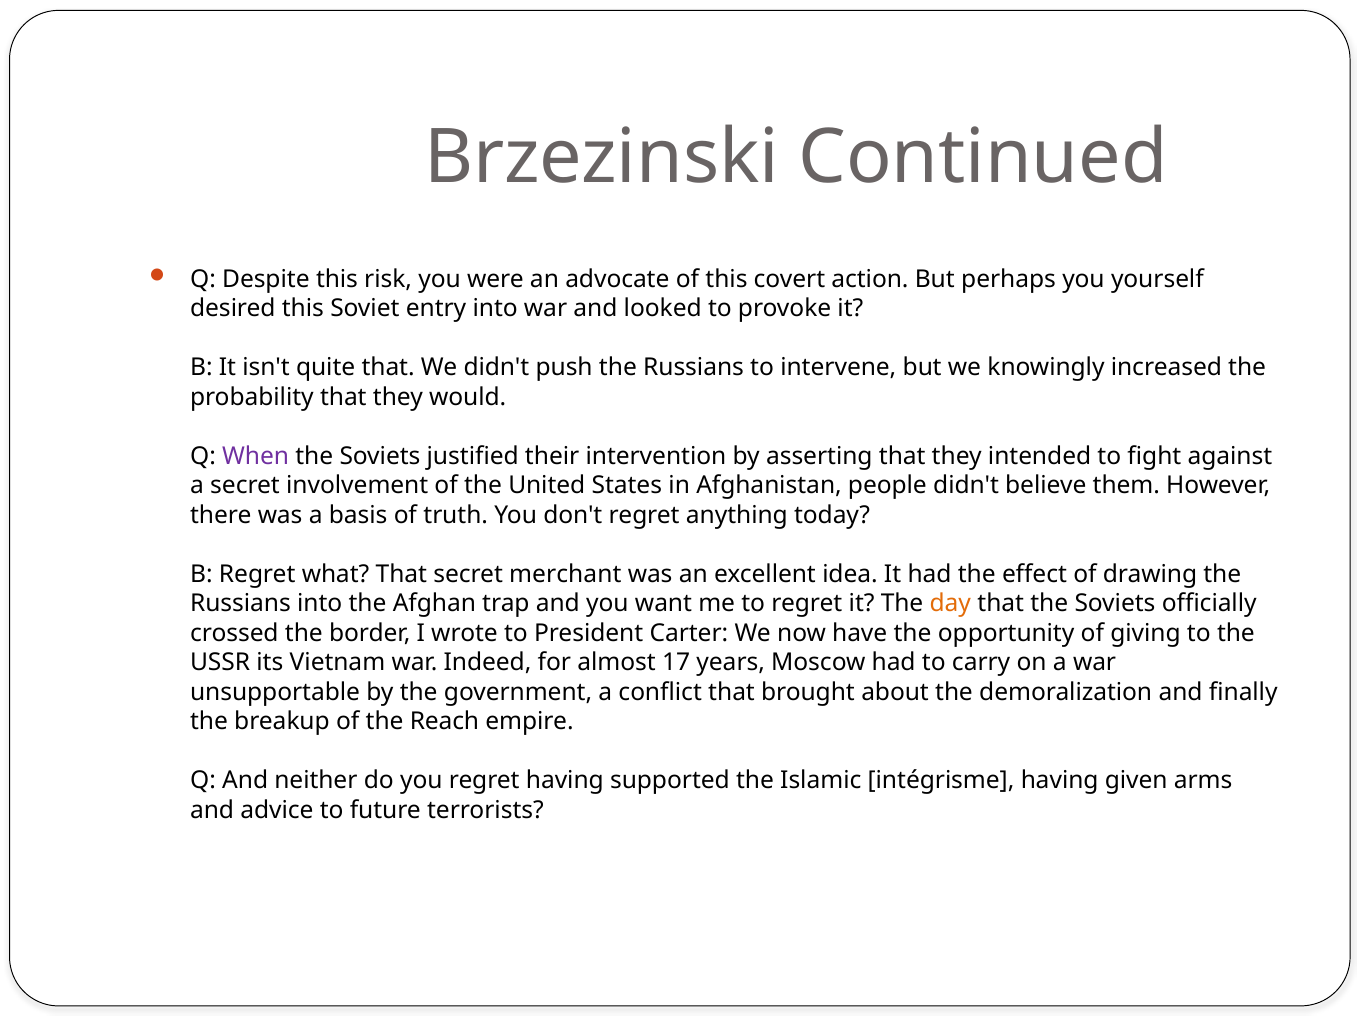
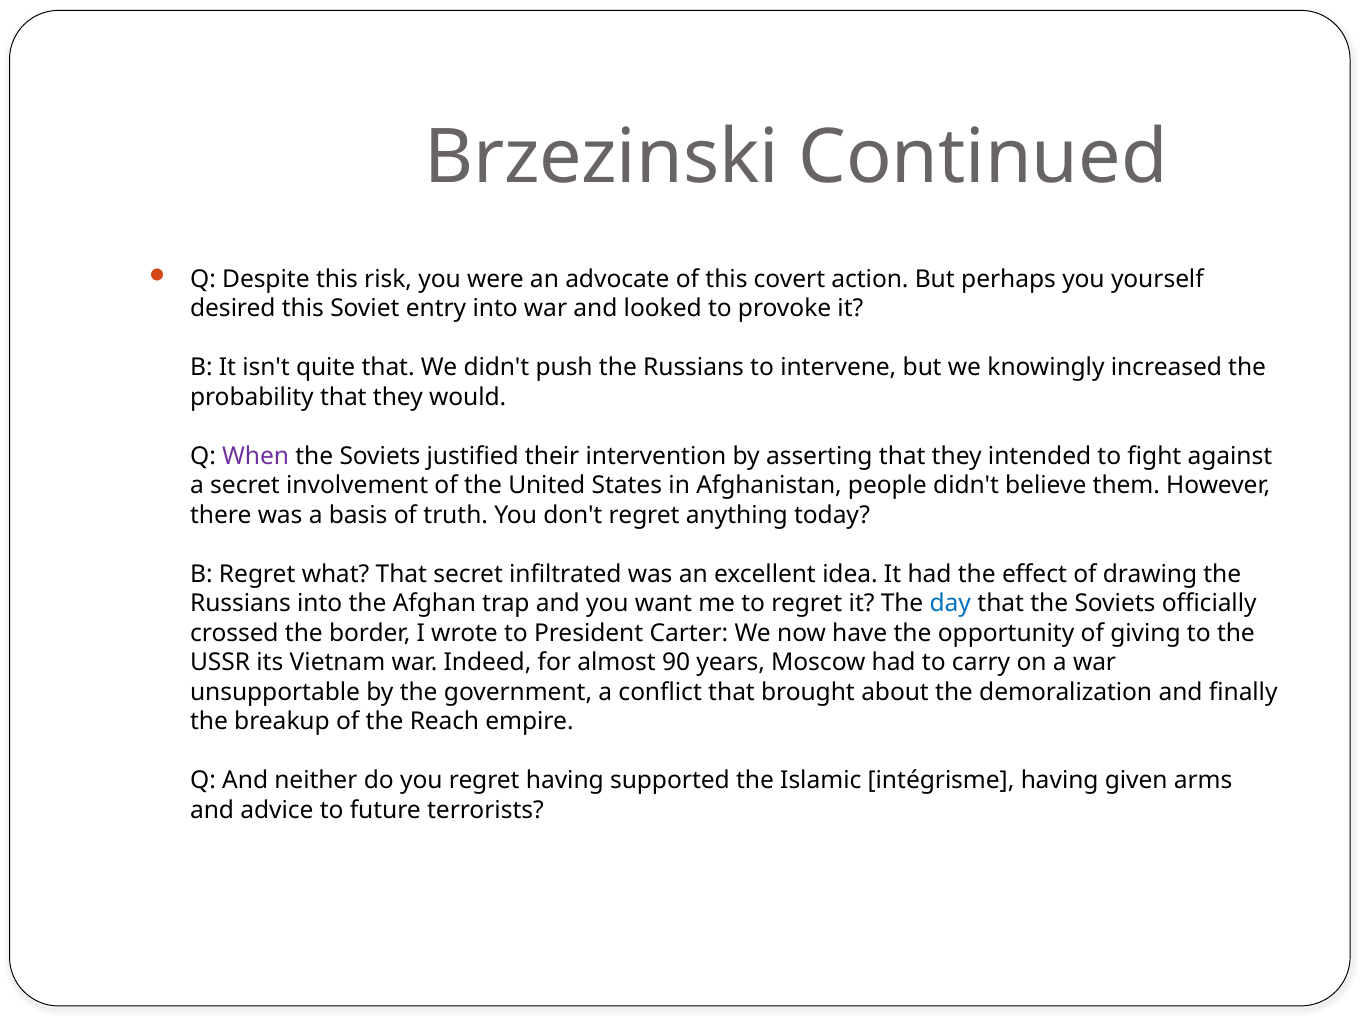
merchant: merchant -> infiltrated (565, 574)
day colour: orange -> blue (950, 604)
17: 17 -> 90 (676, 663)
